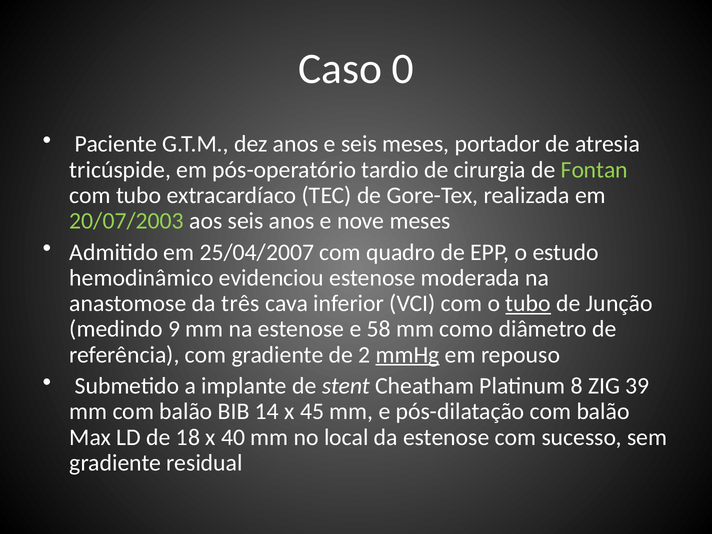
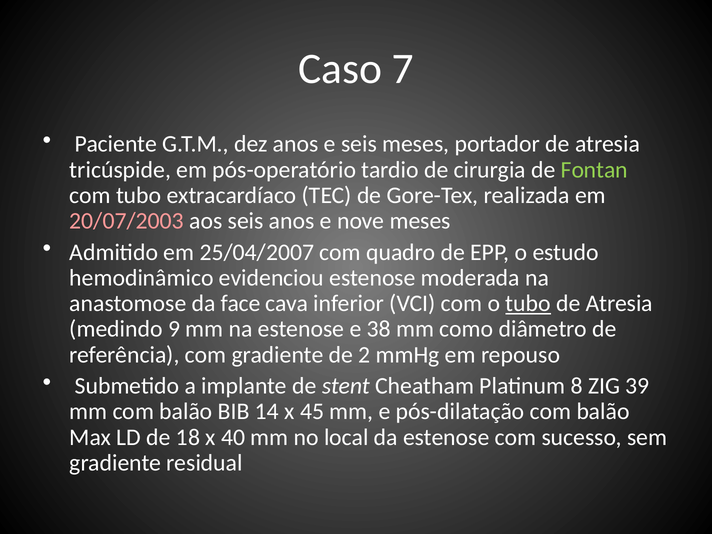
0: 0 -> 7 (403, 69)
20/07/2003 colour: light green -> pink (127, 221)
três: três -> face (241, 303)
Junção: Junção -> Atresia (619, 303)
58: 58 -> 38 (379, 329)
mmHg underline: present -> none (408, 355)
